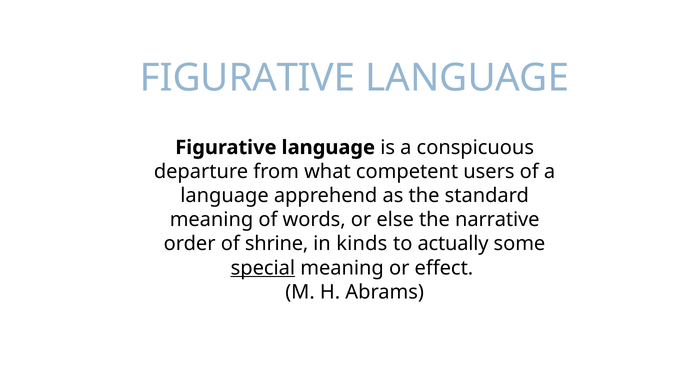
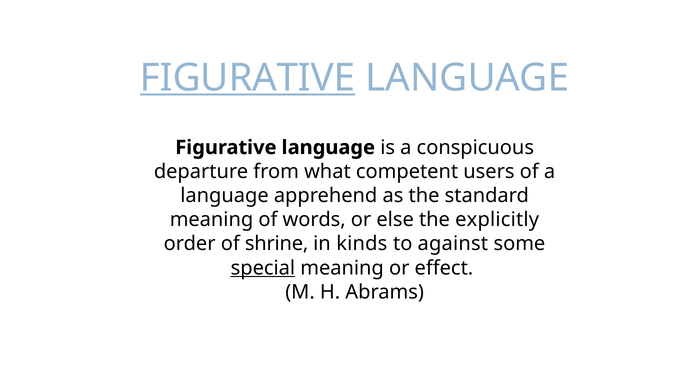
FIGURATIVE underline: none -> present (248, 78)
narrative: narrative -> explicitly (497, 220)
actually: actually -> against (453, 244)
